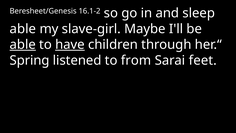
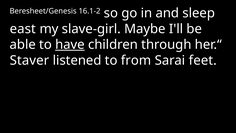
able: able -> east (23, 29)
able underline: present -> none (23, 45)
Spring: Spring -> Staver (29, 60)
